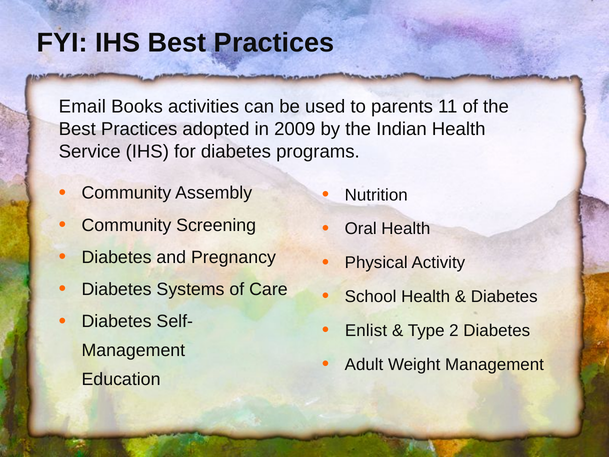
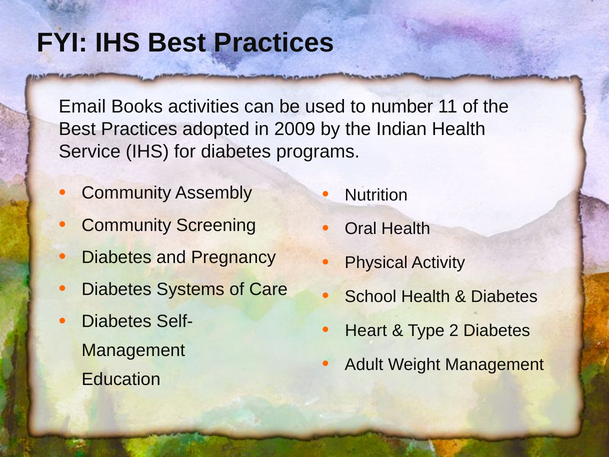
parents: parents -> number (402, 107)
Enlist: Enlist -> Heart (366, 330)
